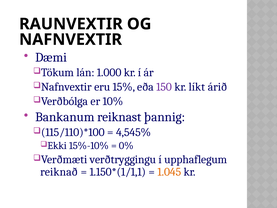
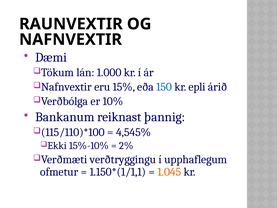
150 colour: purple -> blue (164, 87)
líkt: líkt -> epli (197, 87)
0%: 0% -> 2% (126, 145)
reiknað: reiknað -> ofmetur (59, 172)
